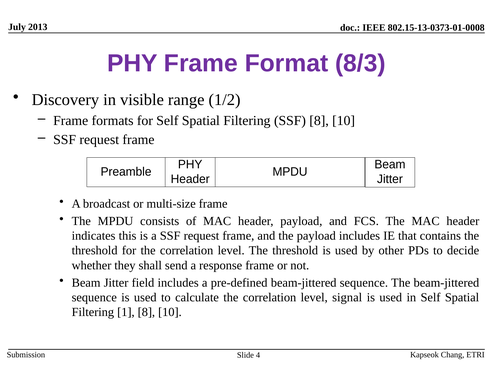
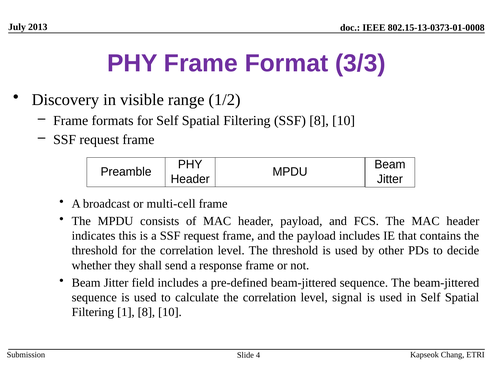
8/3: 8/3 -> 3/3 (360, 63)
multi-size: multi-size -> multi-cell (171, 204)
